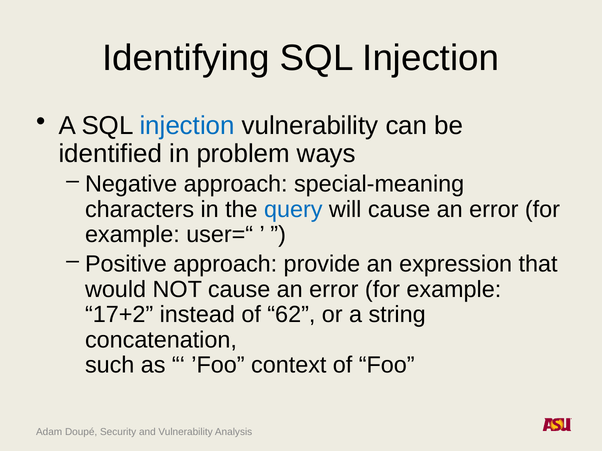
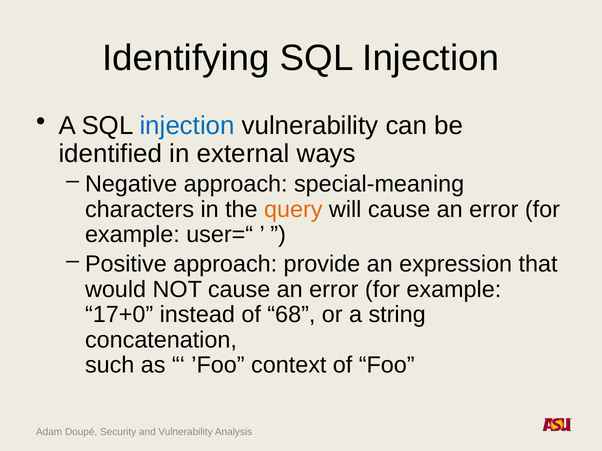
problem: problem -> external (243, 154)
query colour: blue -> orange (293, 210)
17+2: 17+2 -> 17+0 (119, 315)
62: 62 -> 68 (291, 315)
